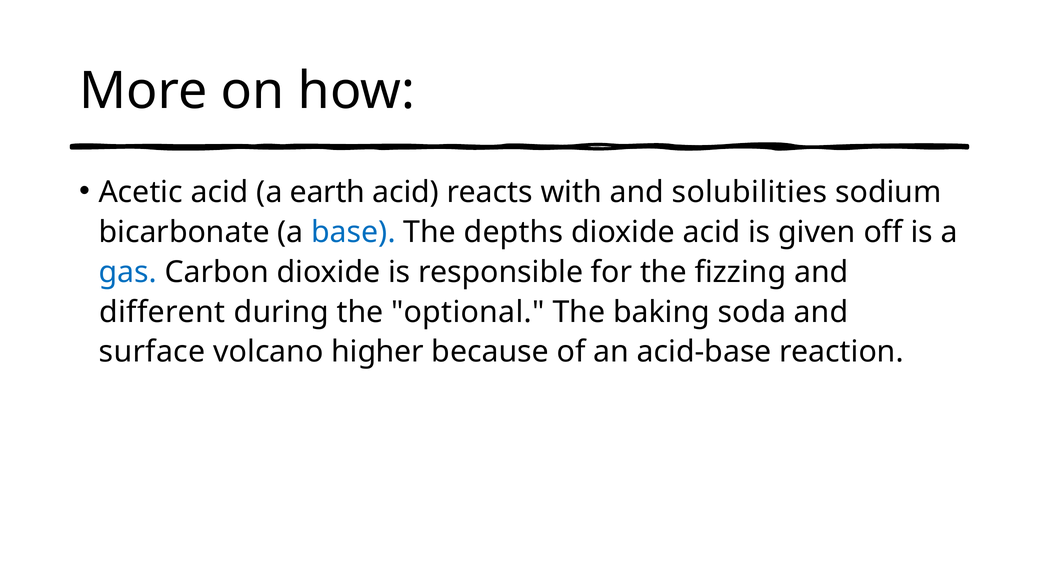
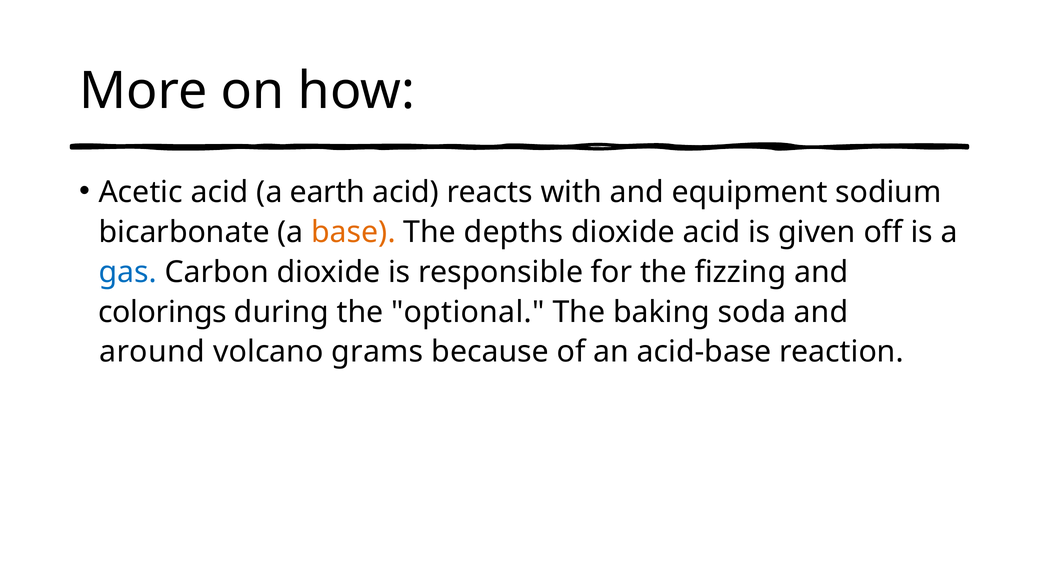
solubilities: solubilities -> equipment (750, 192)
base colour: blue -> orange (353, 232)
different: different -> colorings (163, 312)
surface: surface -> around (152, 352)
higher: higher -> grams (377, 352)
